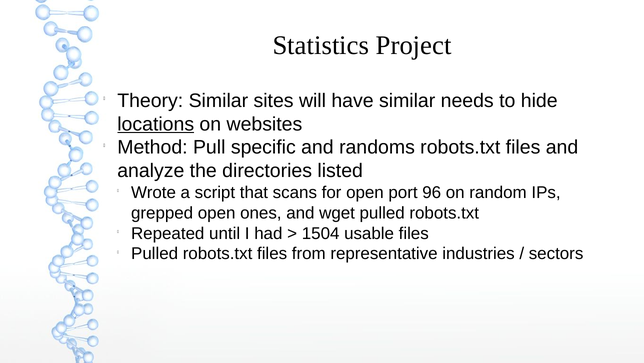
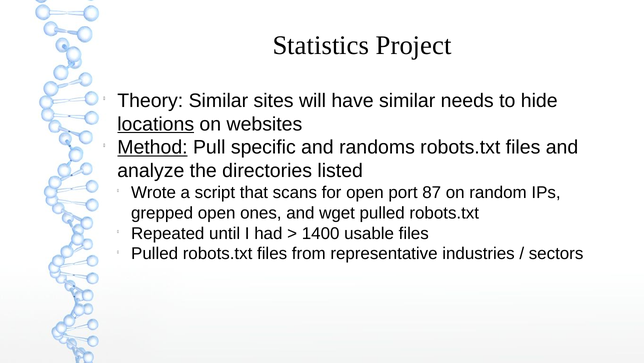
Method underline: none -> present (152, 147)
96: 96 -> 87 (432, 192)
1504: 1504 -> 1400 (321, 233)
